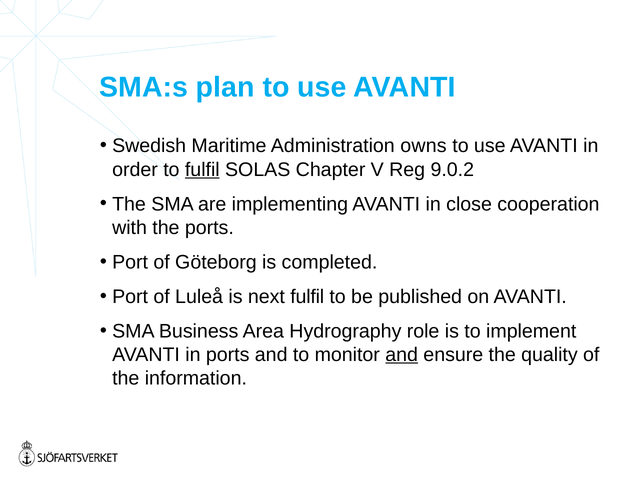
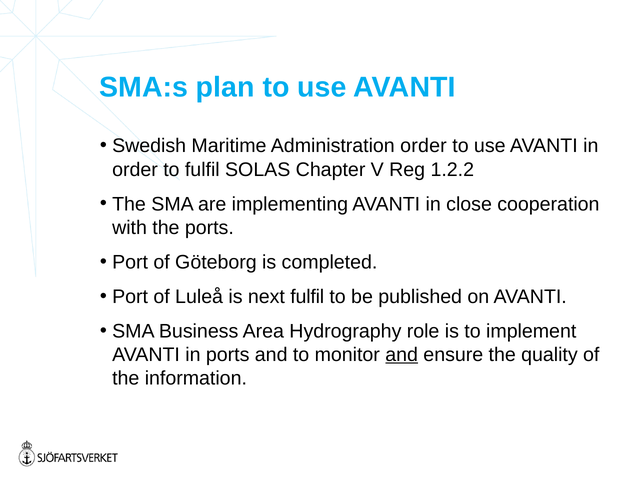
Administration owns: owns -> order (423, 146)
fulfil underline: present -> none (202, 169)
9.0.2: 9.0.2 -> 1.2.2 (452, 169)
